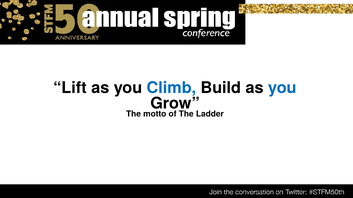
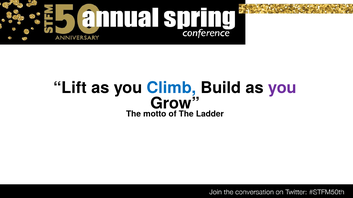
you colour: blue -> purple (282, 88)
